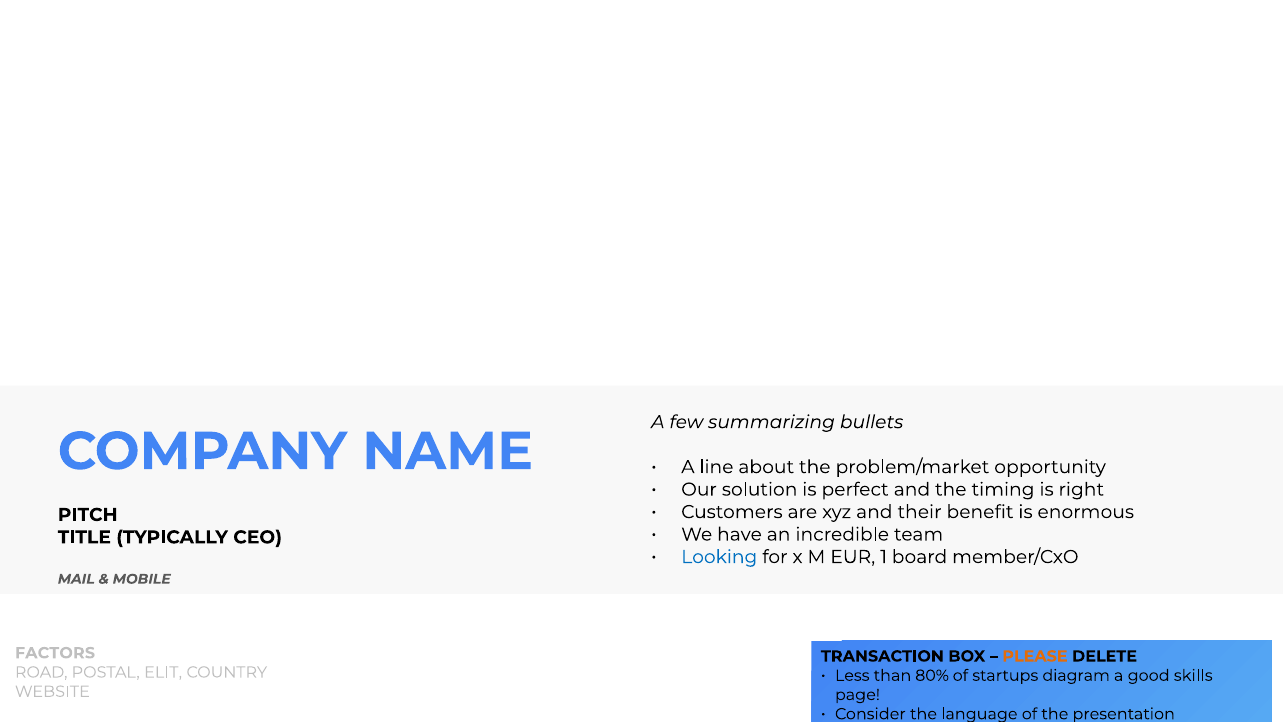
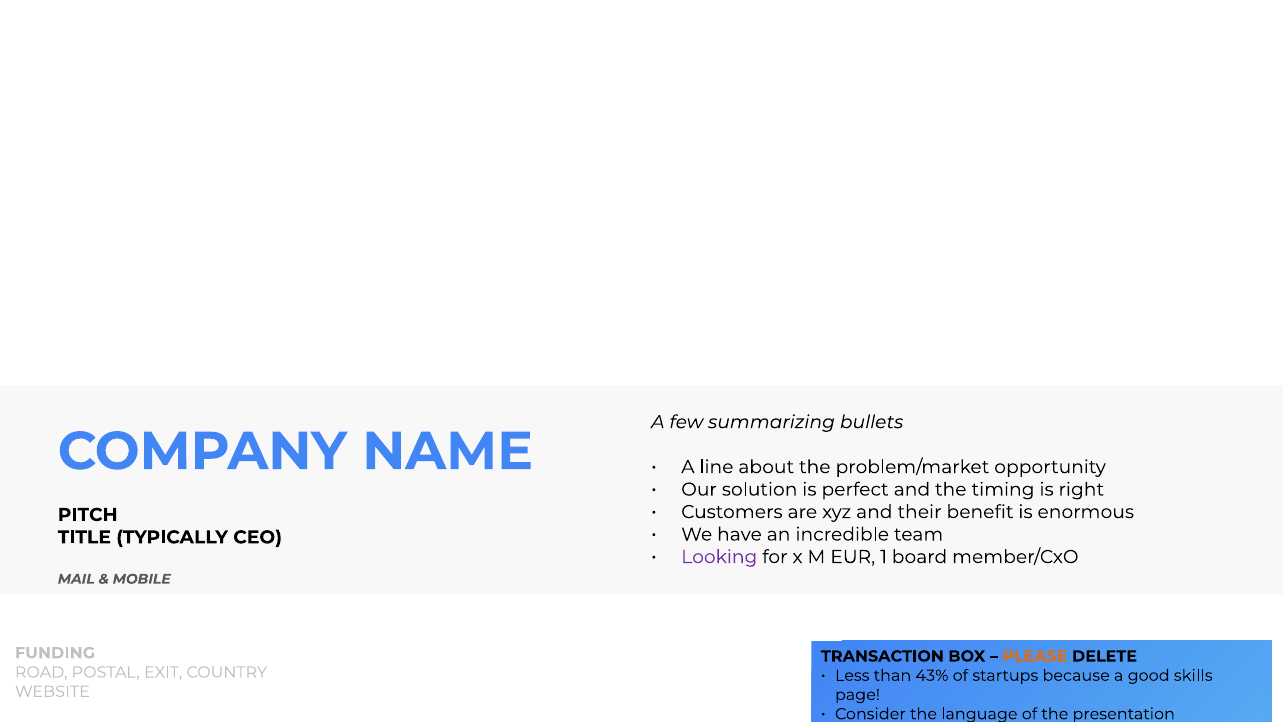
Looking colour: blue -> purple (719, 557)
FACTORS: FACTORS -> FUNDING (55, 653)
ELIT: ELIT -> EXIT (163, 672)
80%: 80% -> 43% (932, 675)
diagram: diagram -> because (1076, 675)
